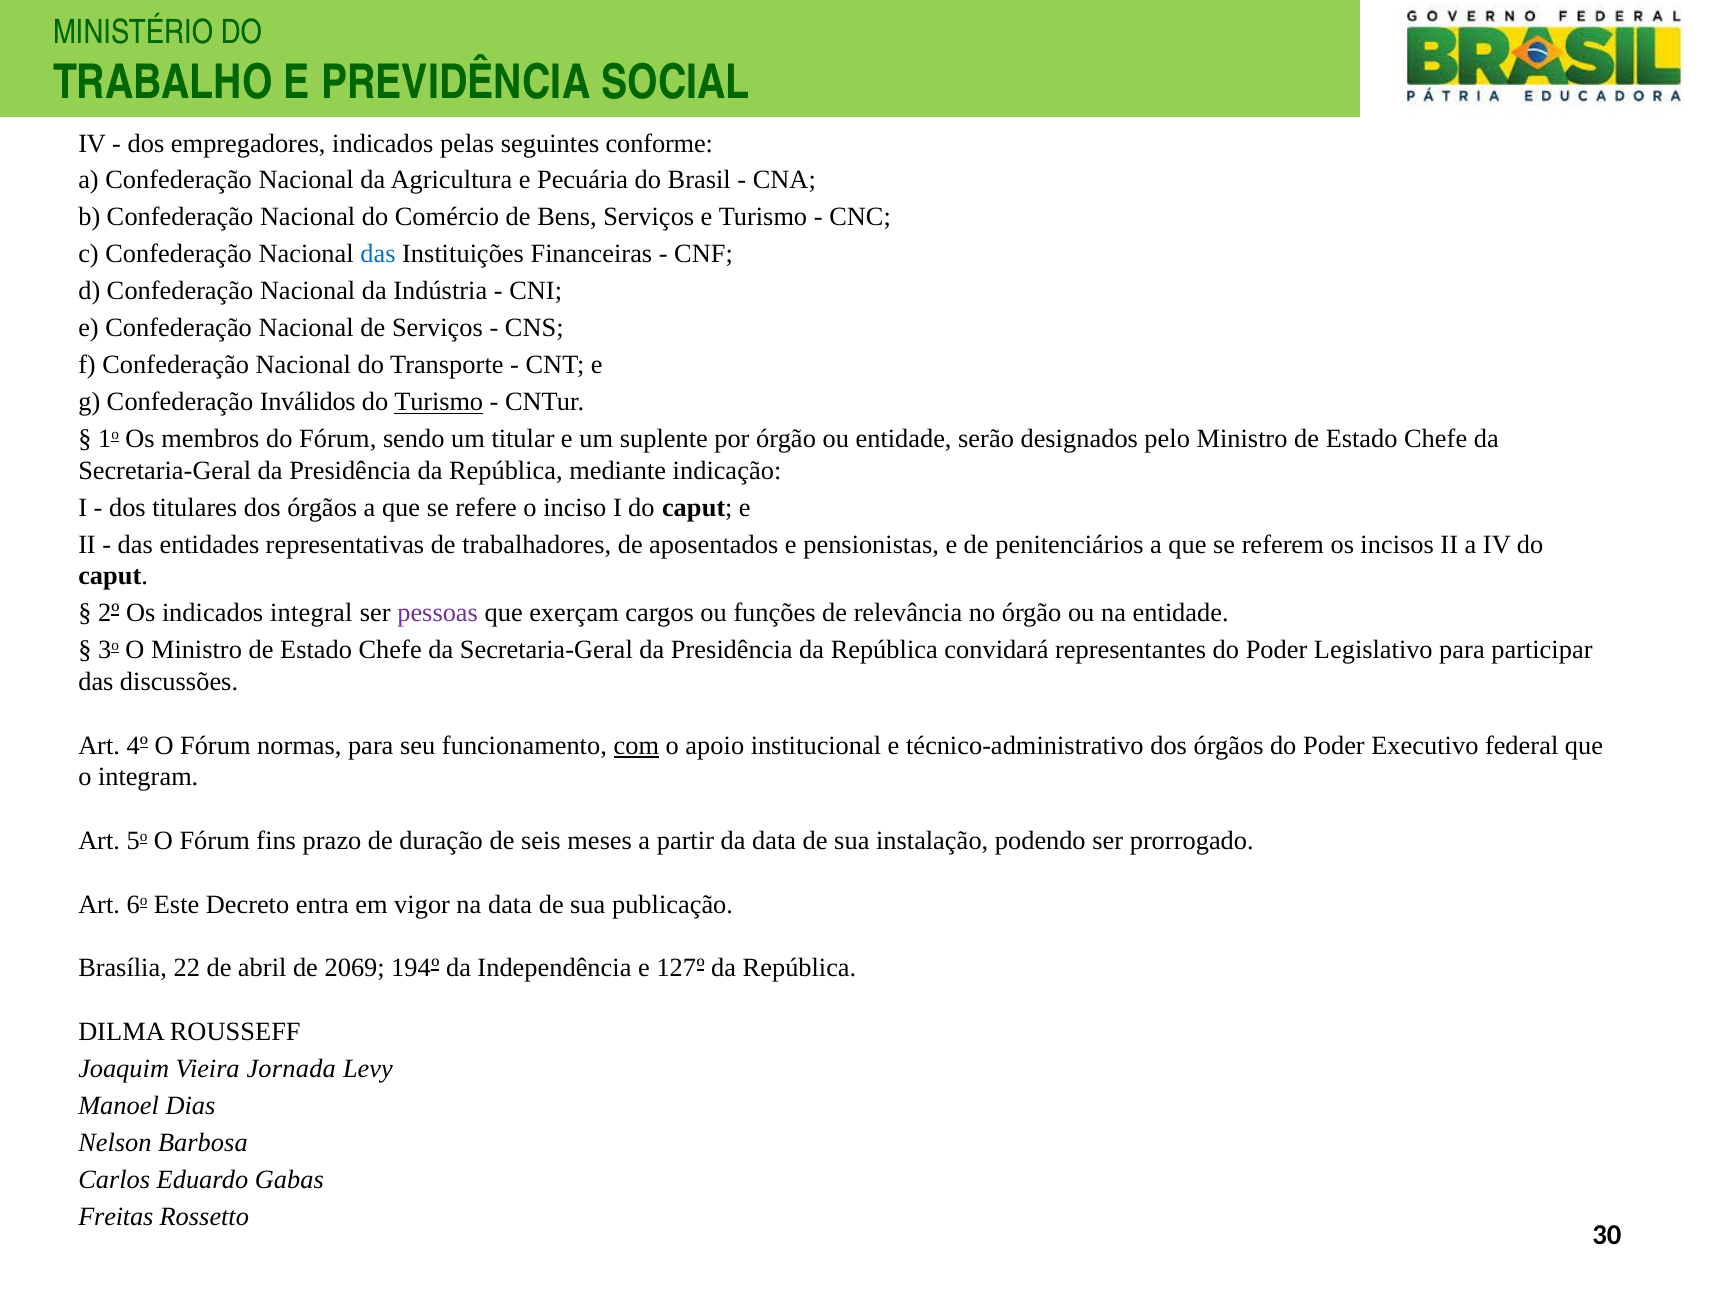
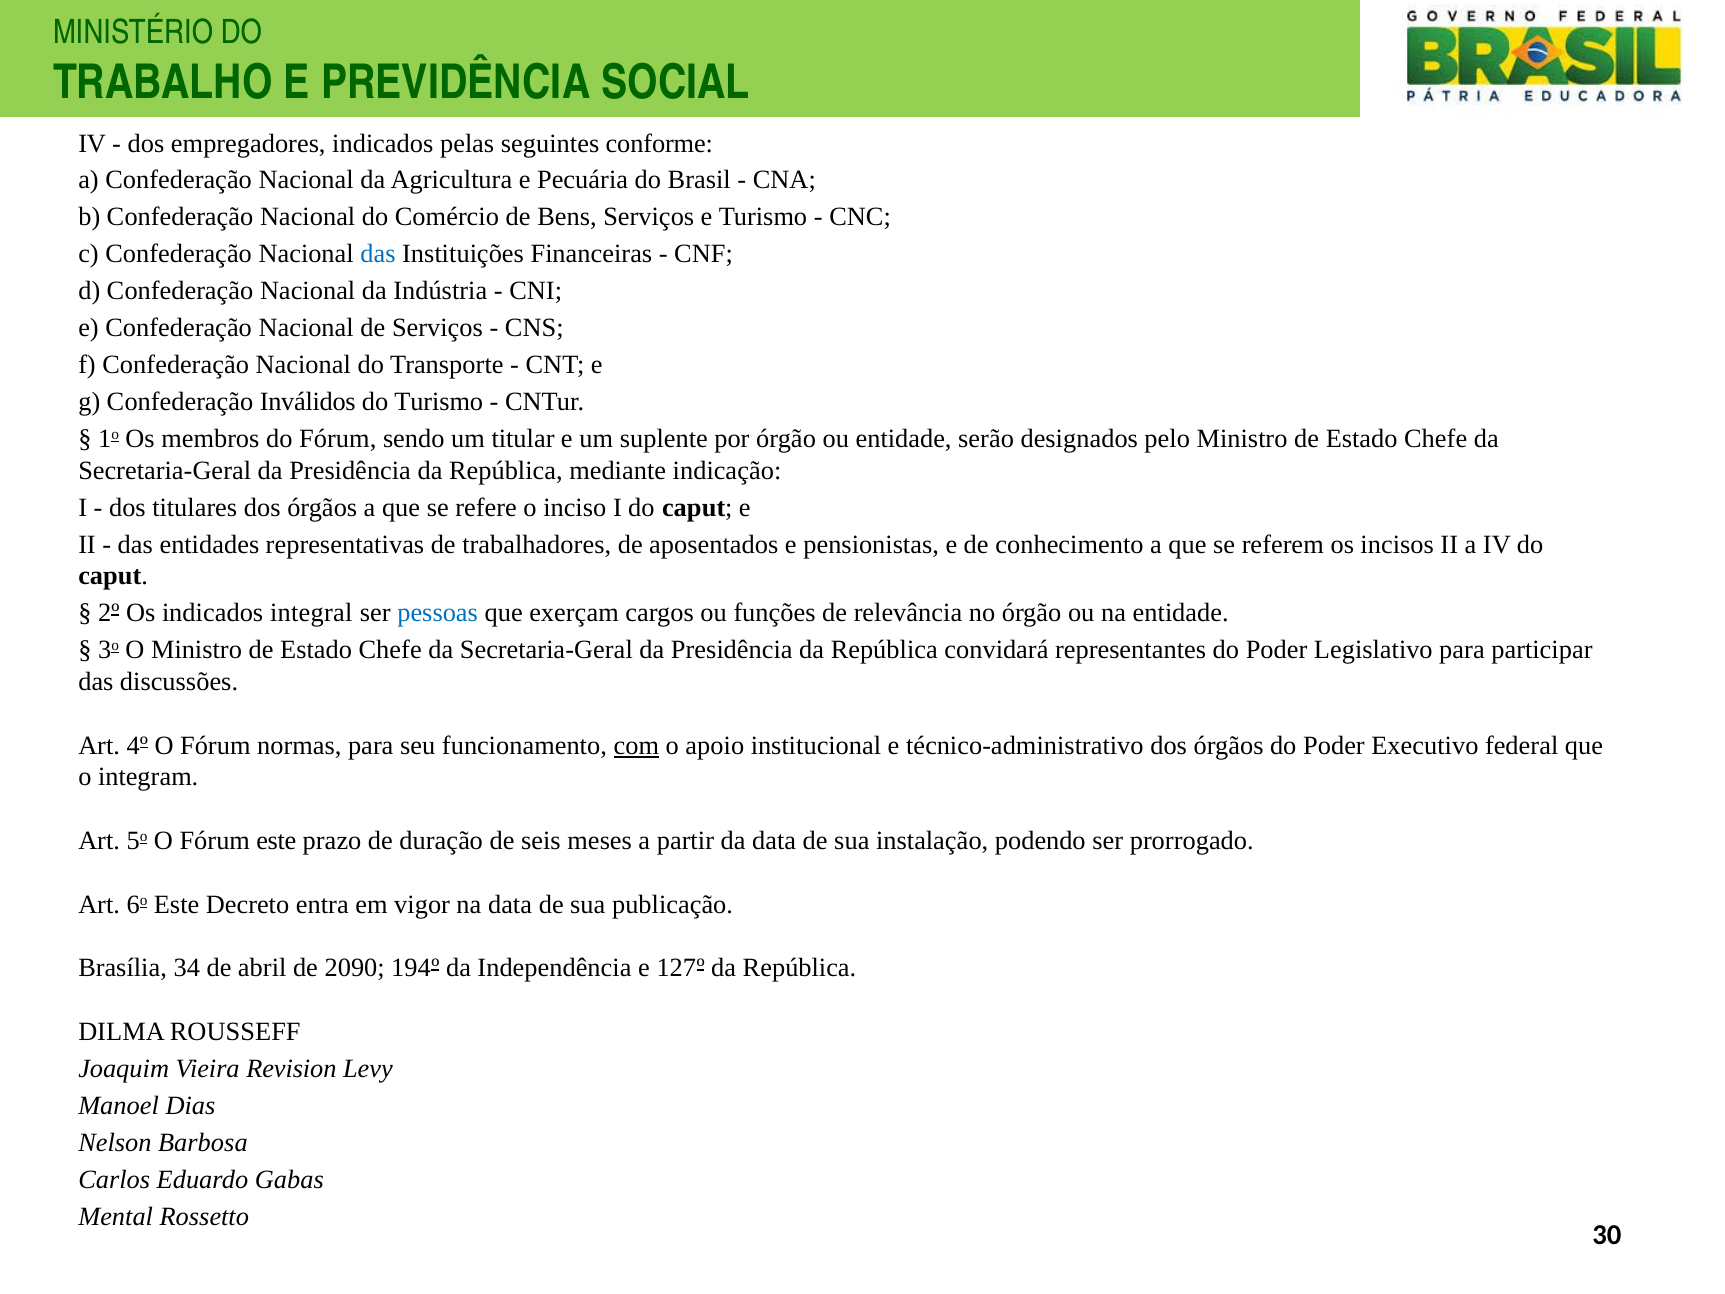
Turismo underline: present -> none (439, 402)
penitenciários: penitenciários -> conhecimento (1069, 544)
pessoas colour: purple -> blue (438, 613)
Fórum fins: fins -> este (276, 841)
22: 22 -> 34 (187, 968)
2069: 2069 -> 2090 (355, 968)
Jornada: Jornada -> Revision (291, 1069)
Freitas: Freitas -> Mental (116, 1216)
